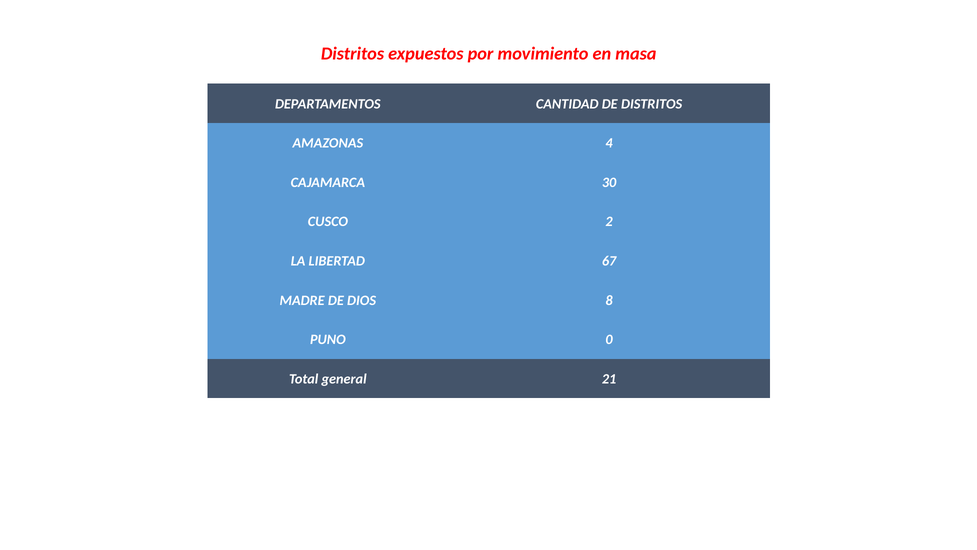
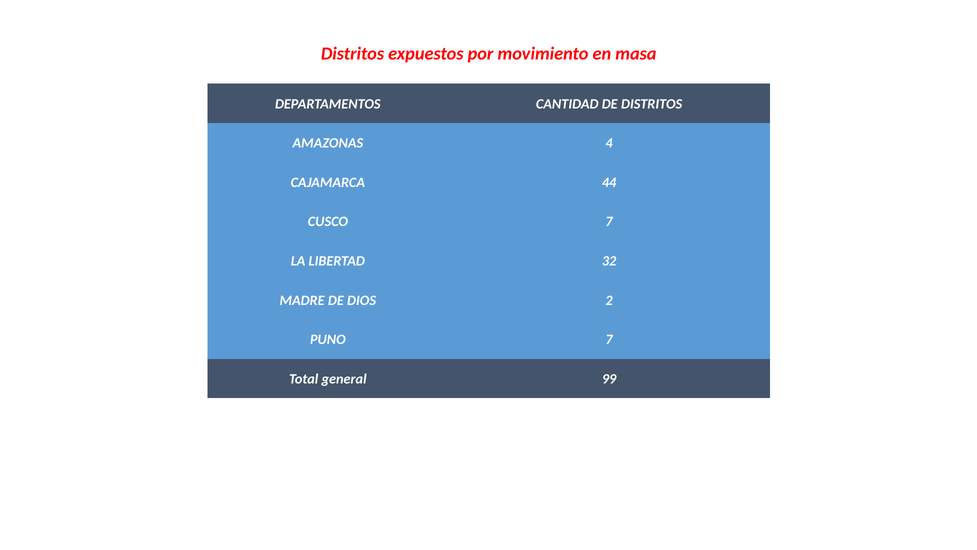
30: 30 -> 44 (609, 182)
CUSCO 2: 2 -> 7 (609, 222)
67: 67 -> 32 (609, 261)
8: 8 -> 2 (609, 300)
PUNO 0: 0 -> 7 (609, 339)
21: 21 -> 99 (609, 379)
